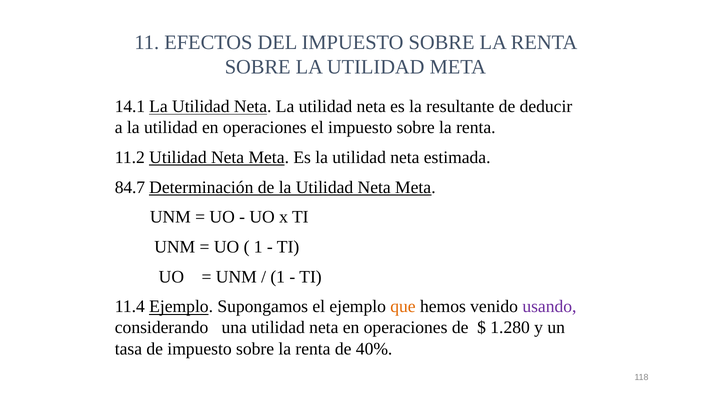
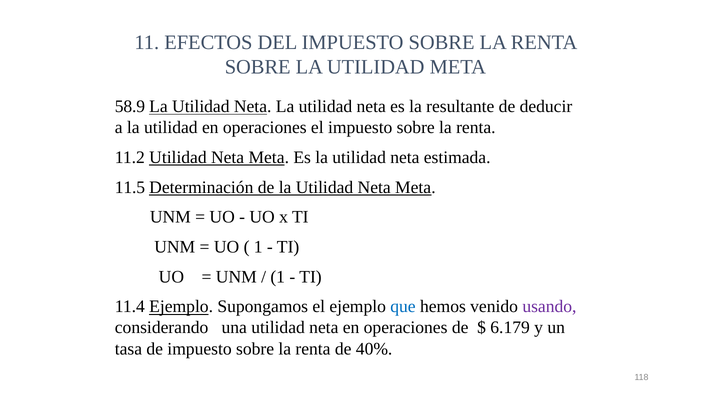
14.1: 14.1 -> 58.9 (130, 106)
84.7: 84.7 -> 11.5 (130, 187)
que colour: orange -> blue (403, 306)
1.280: 1.280 -> 6.179 (510, 328)
